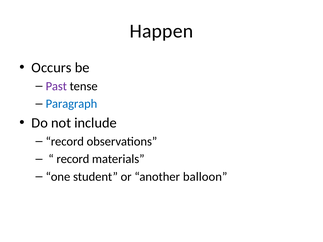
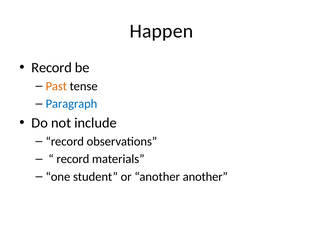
Occurs: Occurs -> Record (52, 68)
Past colour: purple -> orange (56, 86)
another balloon: balloon -> another (205, 177)
